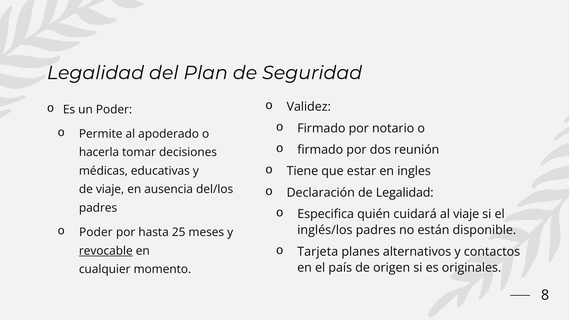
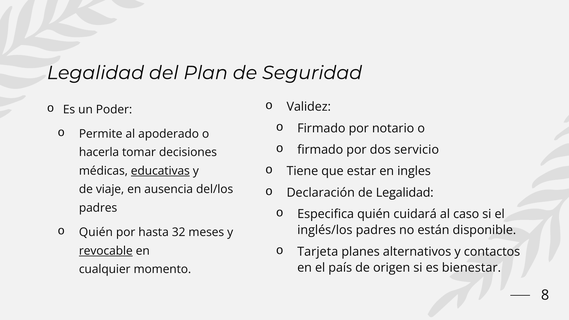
reunión: reunión -> servicio (417, 150)
educativas underline: none -> present (160, 171)
al viaje: viaje -> caso (466, 214)
o Poder: Poder -> Quién (96, 232)
25: 25 -> 32 (179, 232)
originales: originales -> bienestar (471, 268)
